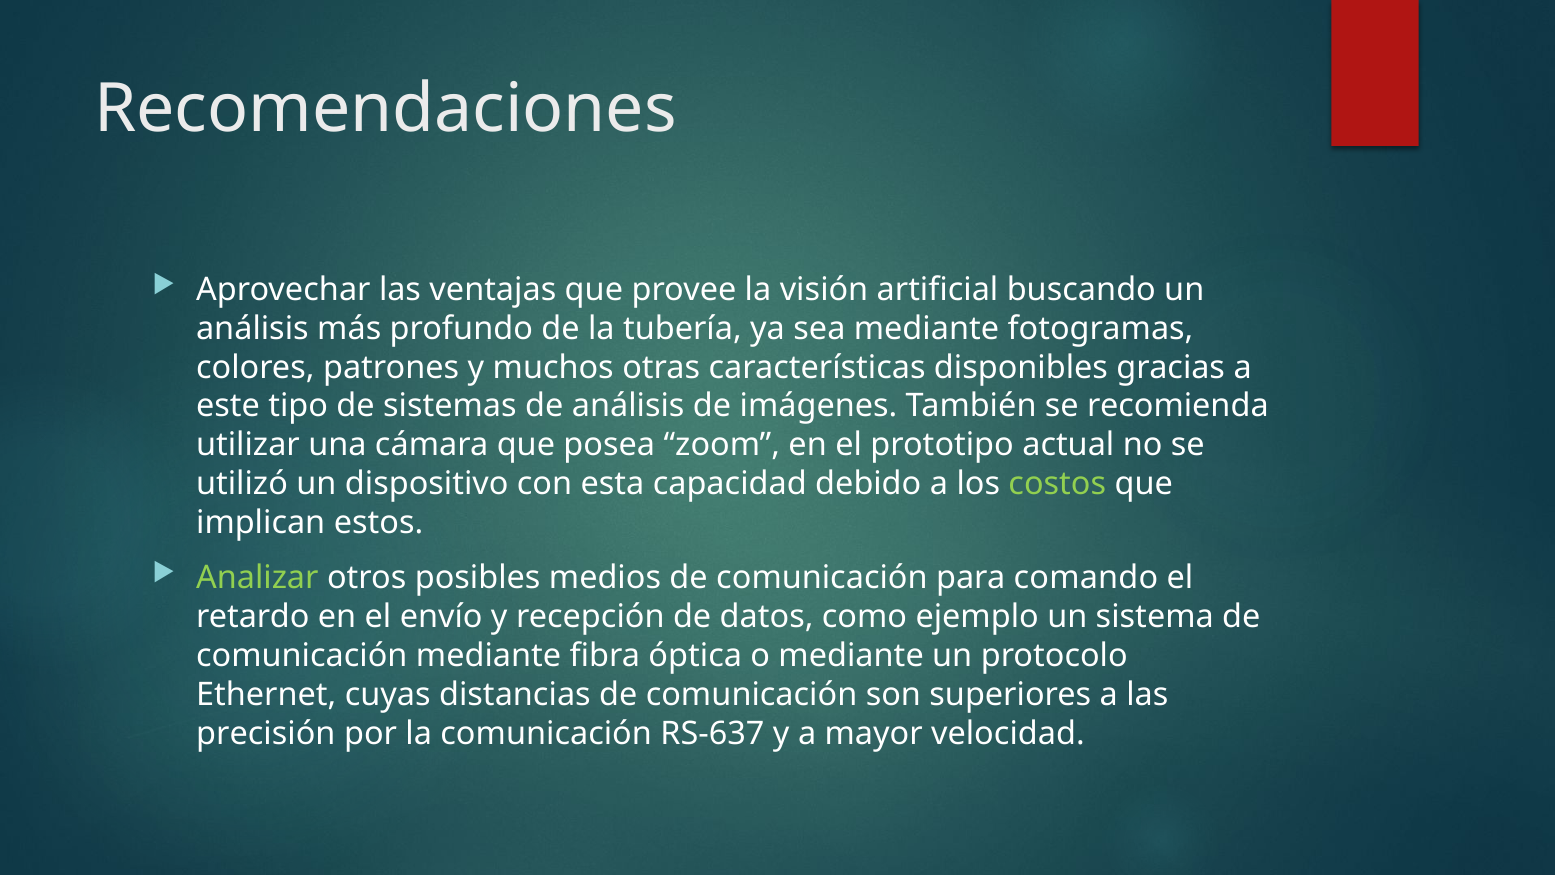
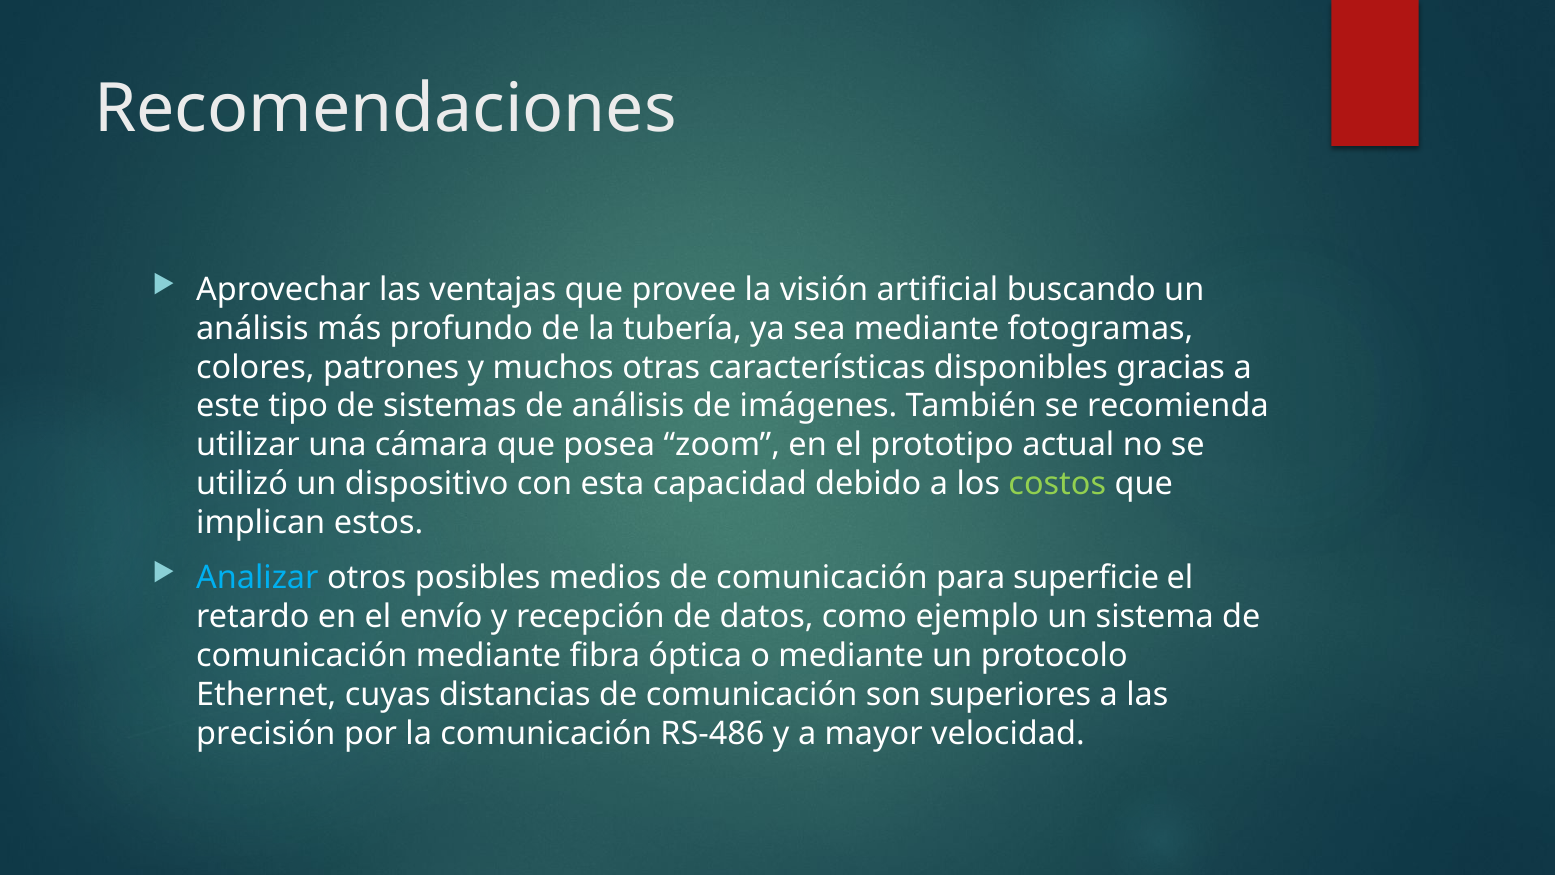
Analizar colour: light green -> light blue (257, 578)
comando: comando -> superficie (1086, 578)
RS-637: RS-637 -> RS-486 (712, 733)
